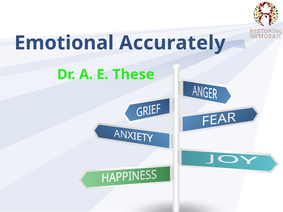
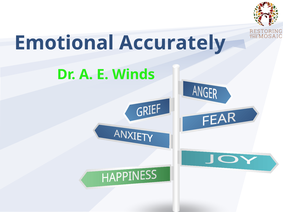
These: These -> Winds (134, 75)
